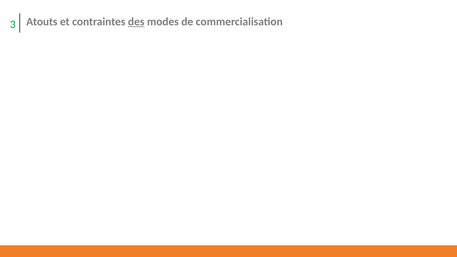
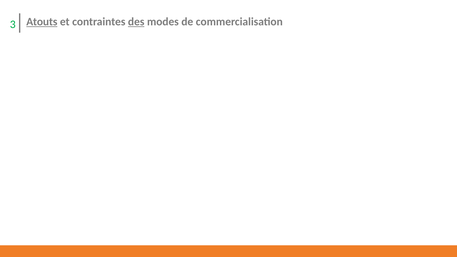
Atouts underline: none -> present (42, 22)
